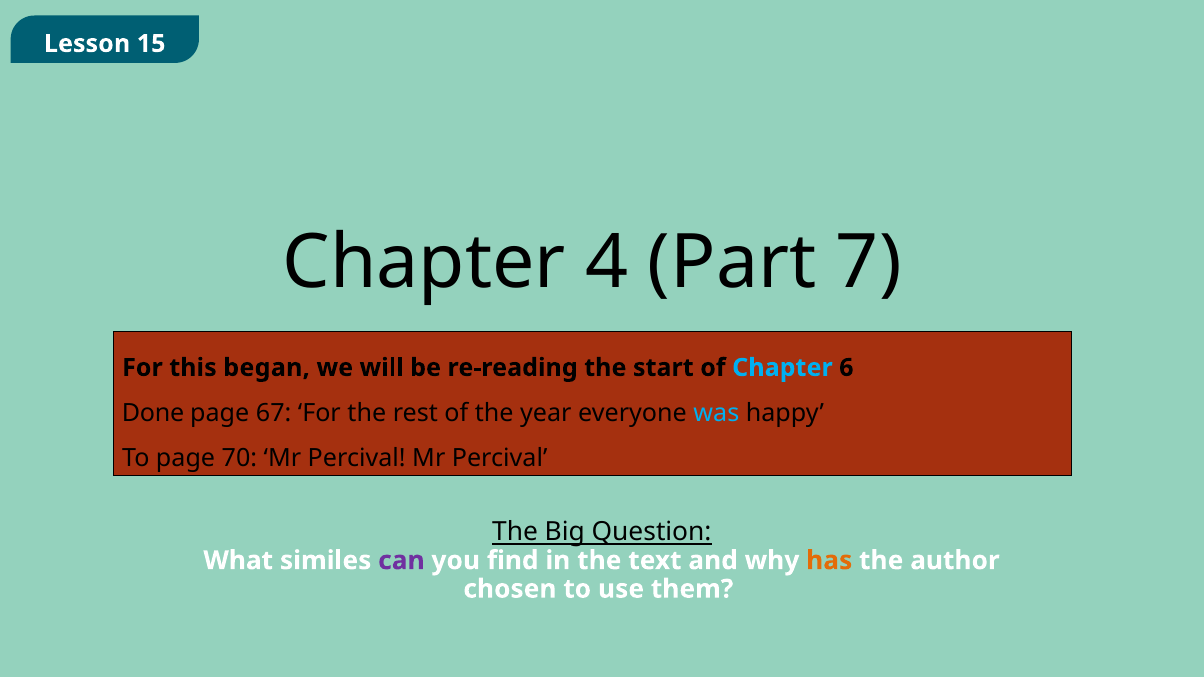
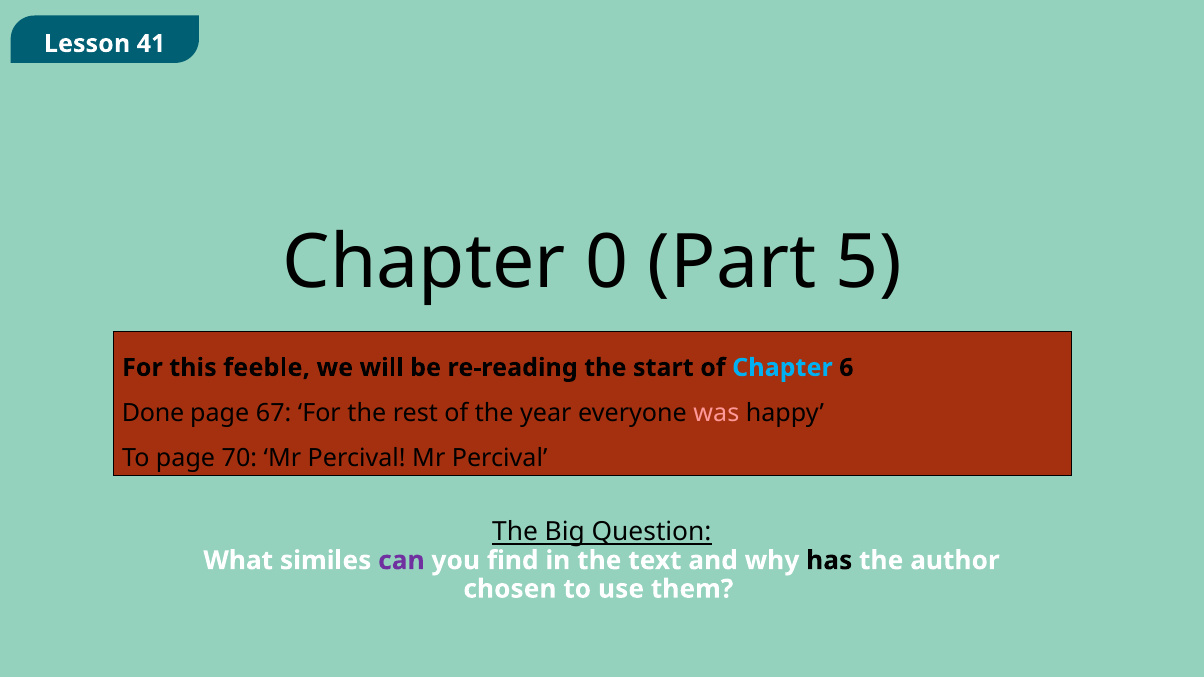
15: 15 -> 41 (151, 44)
4: 4 -> 0 (607, 262)
7: 7 -> 5 (869, 262)
began: began -> feeble (267, 368)
was colour: light blue -> pink (716, 413)
has colour: orange -> black (829, 561)
